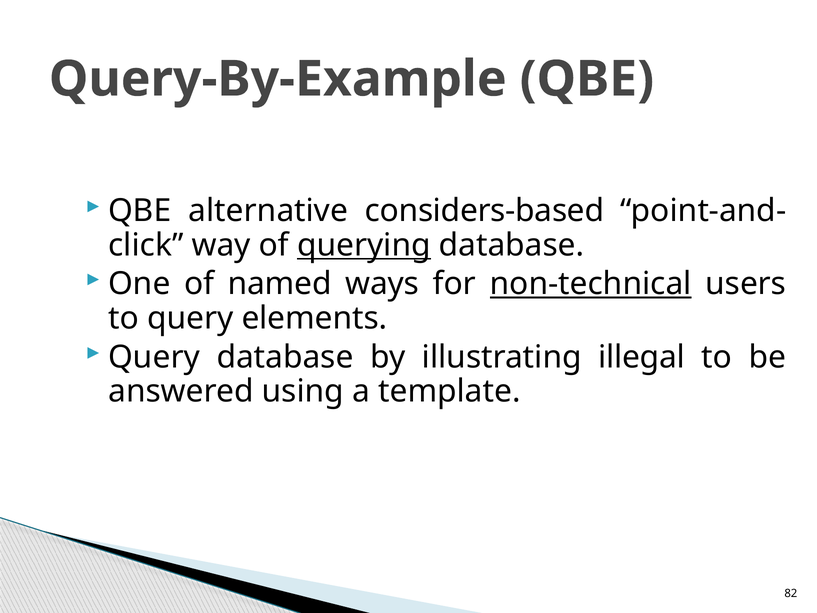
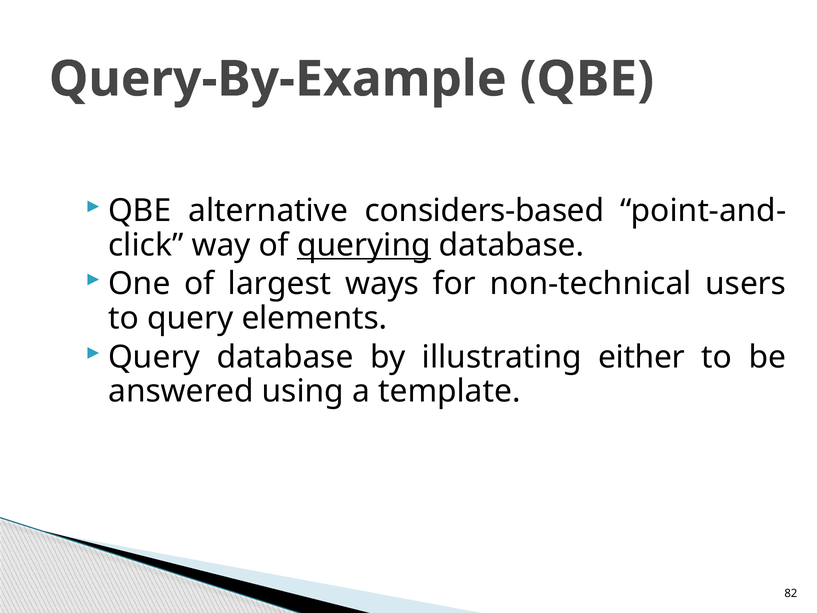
named: named -> largest (280, 284)
non-technical underline: present -> none (591, 284)
illegal: illegal -> either (642, 357)
